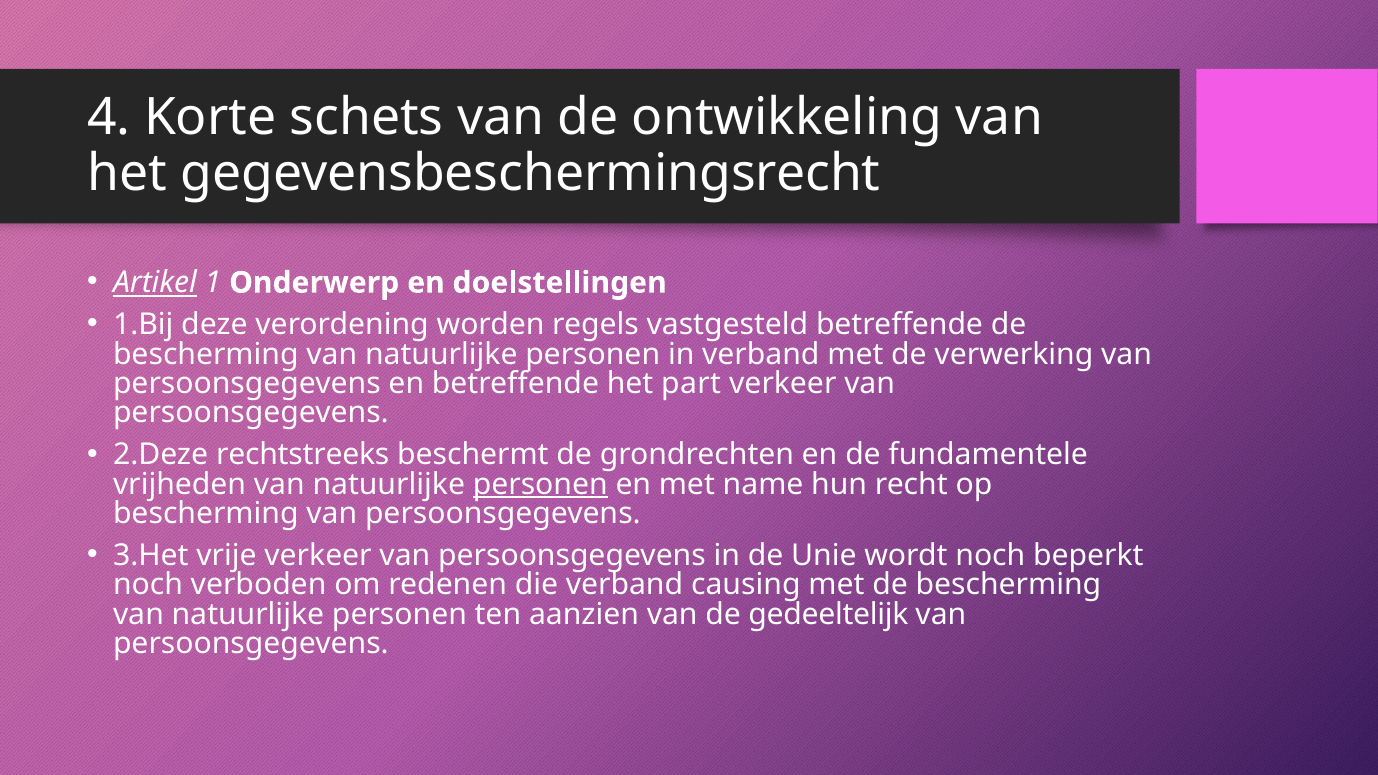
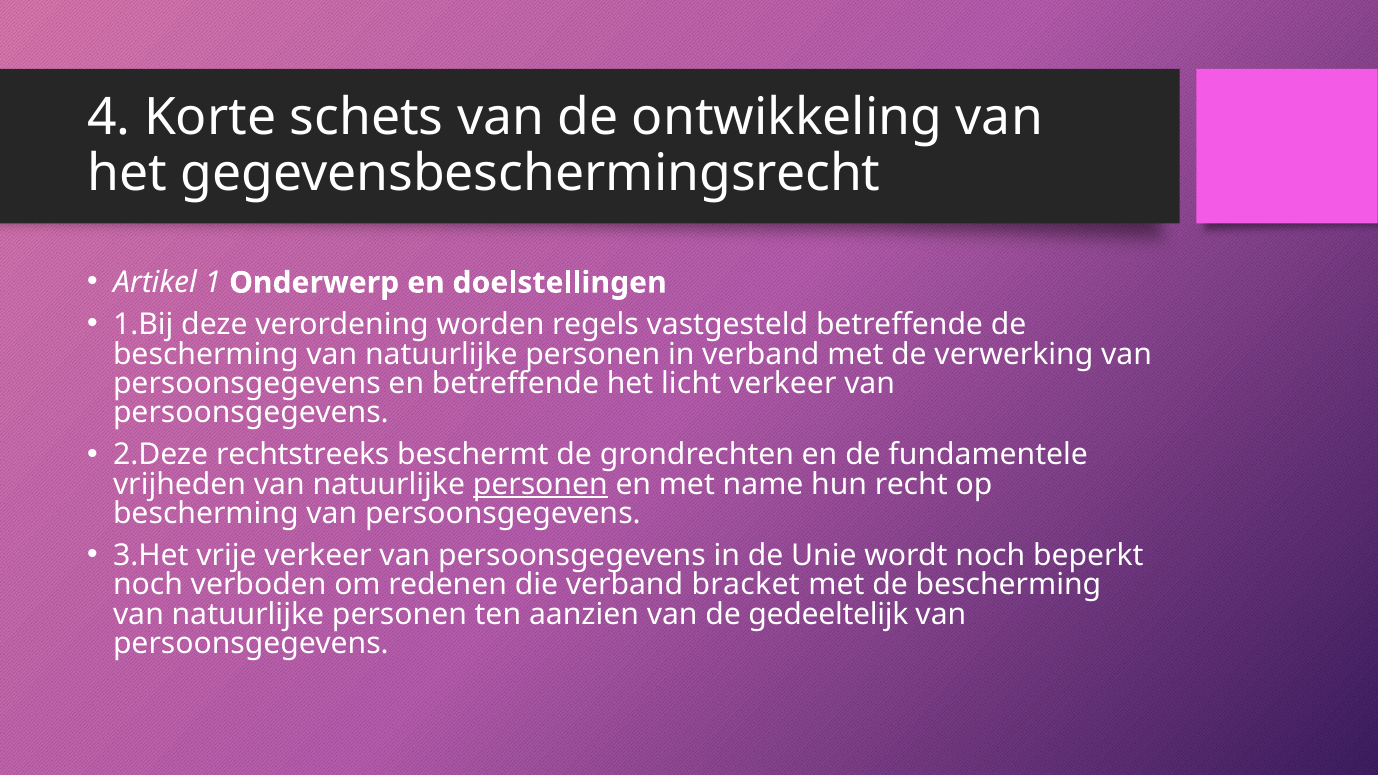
Artikel underline: present -> none (155, 283)
part: part -> licht (691, 384)
causing: causing -> bracket (746, 585)
